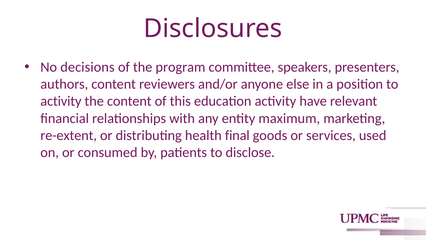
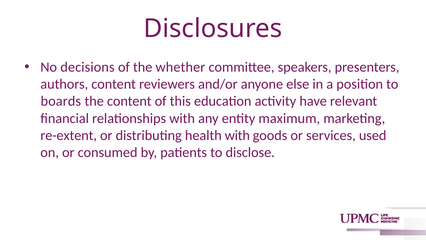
program: program -> whether (180, 67)
activity: activity -> boards (61, 101)
health final: final -> with (237, 135)
